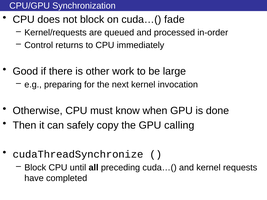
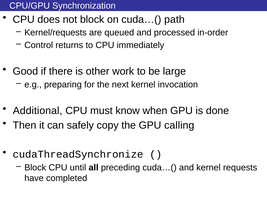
fade: fade -> path (174, 19)
Otherwise: Otherwise -> Additional (38, 111)
